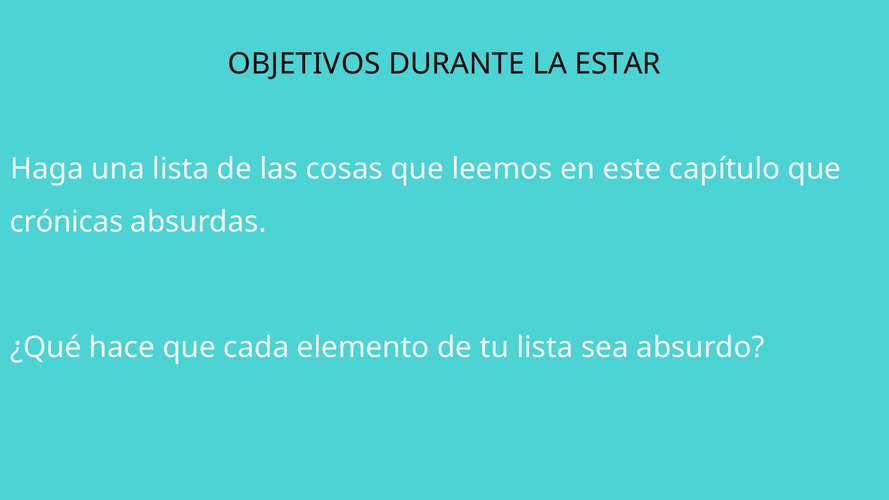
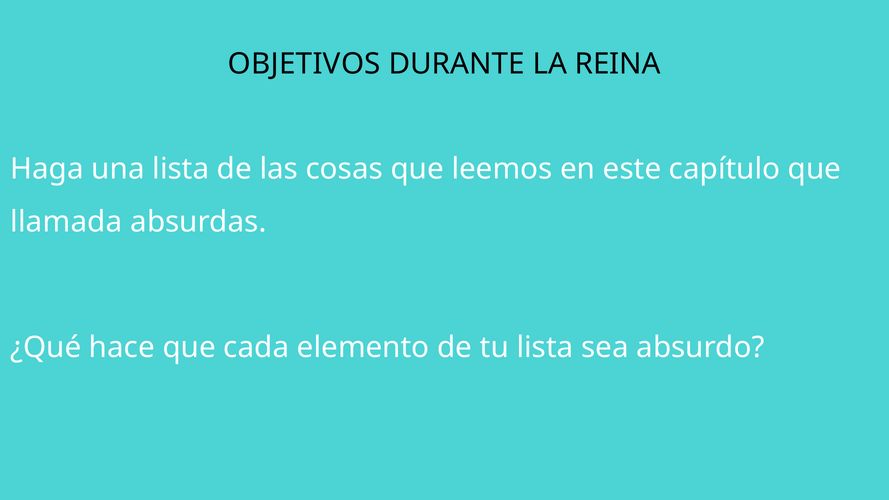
ESTAR: ESTAR -> REINA (618, 64)
crónicas: crónicas -> llamada (66, 222)
